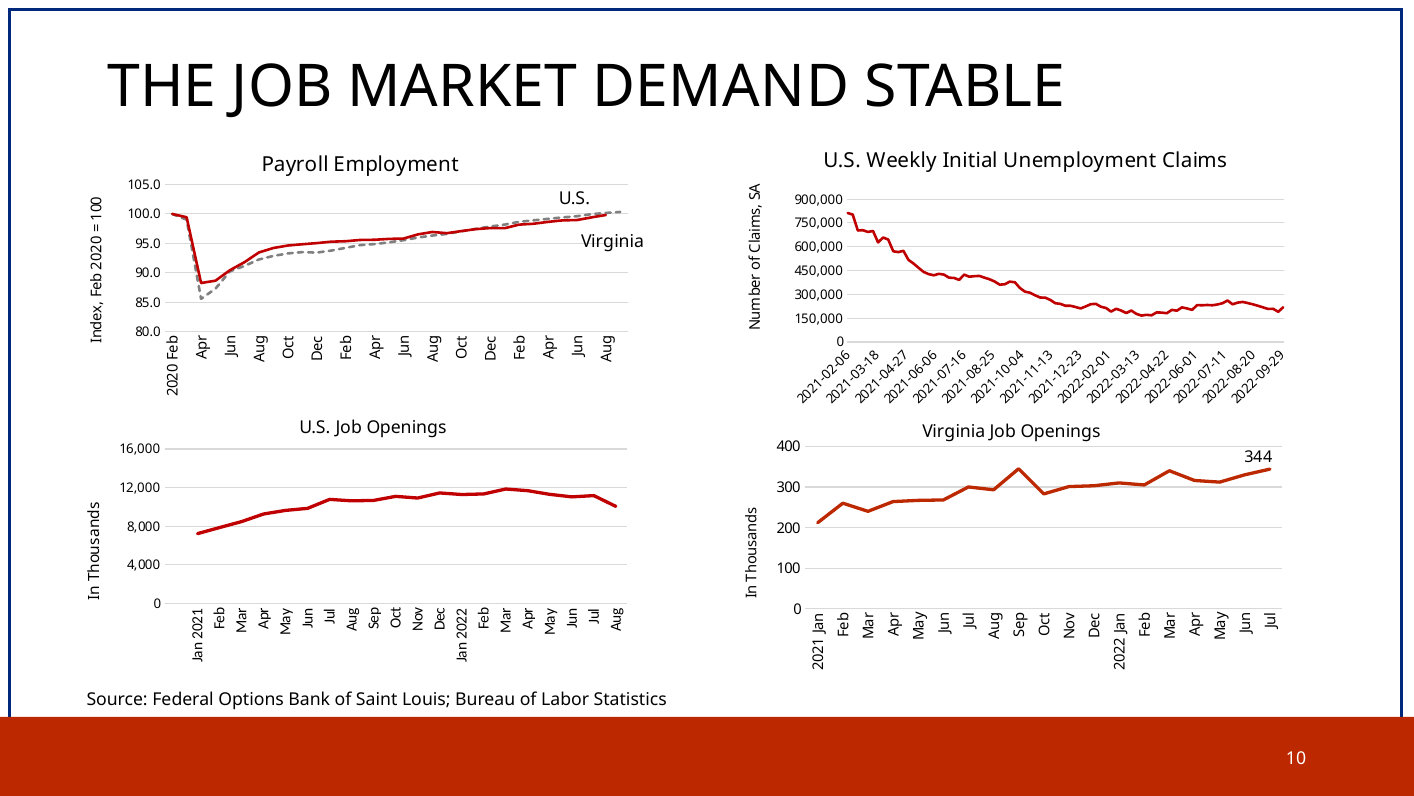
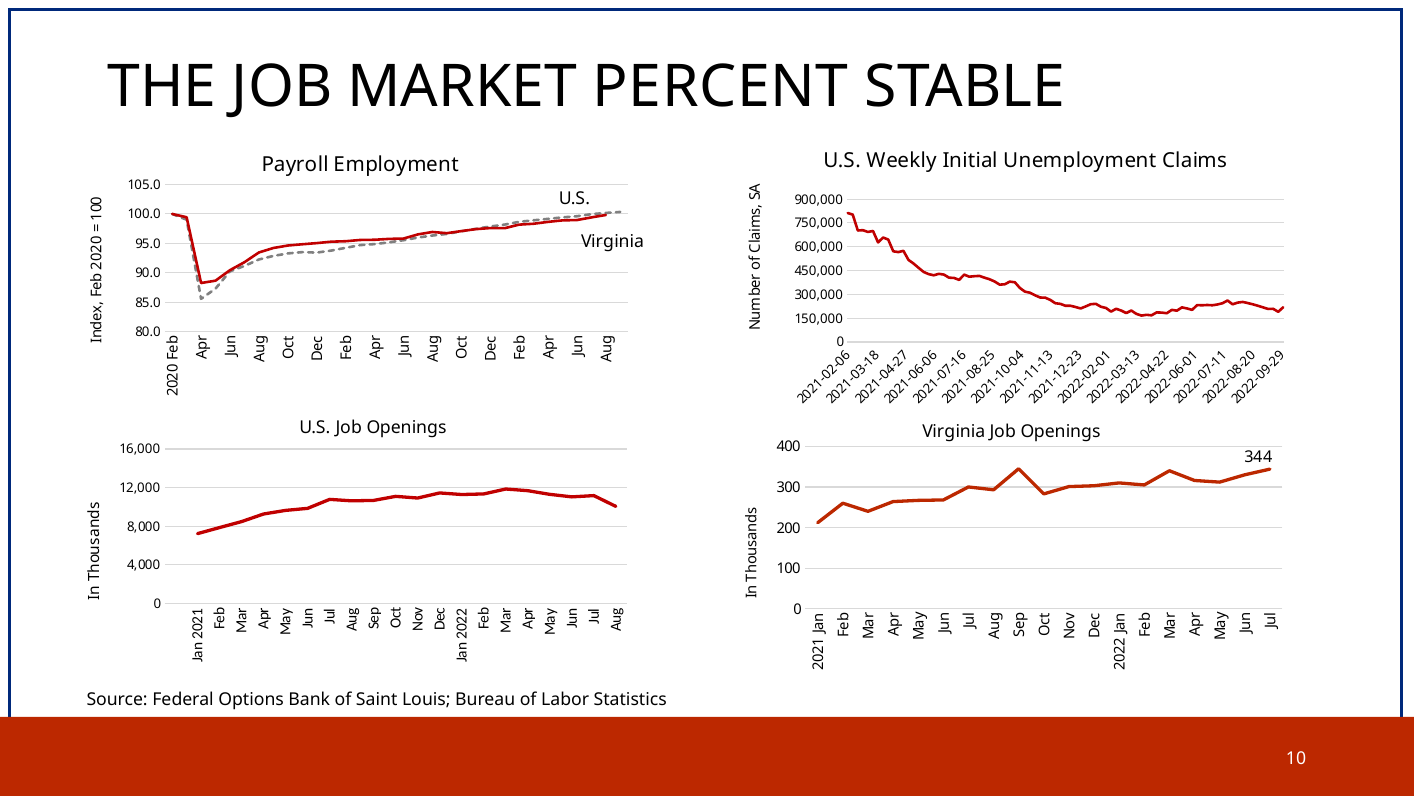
DEMAND: DEMAND -> PERCENT (721, 87)
